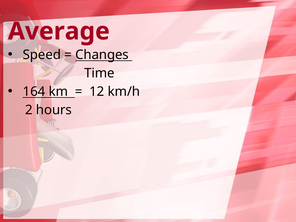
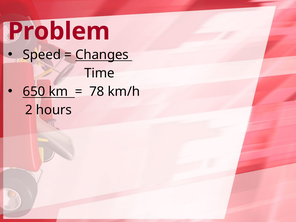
Average: Average -> Problem (59, 31)
164: 164 -> 650 (34, 92)
12: 12 -> 78 (97, 92)
